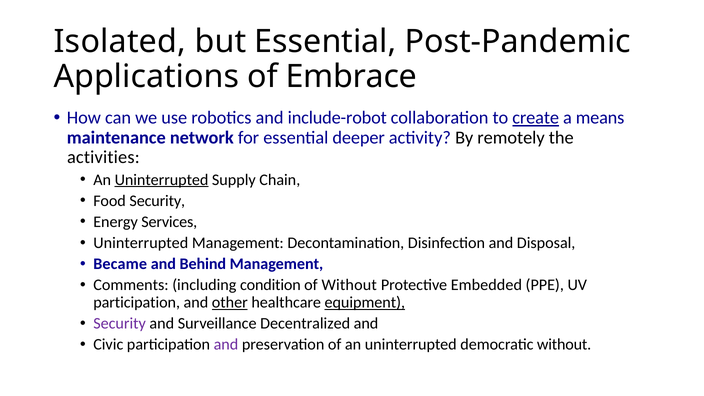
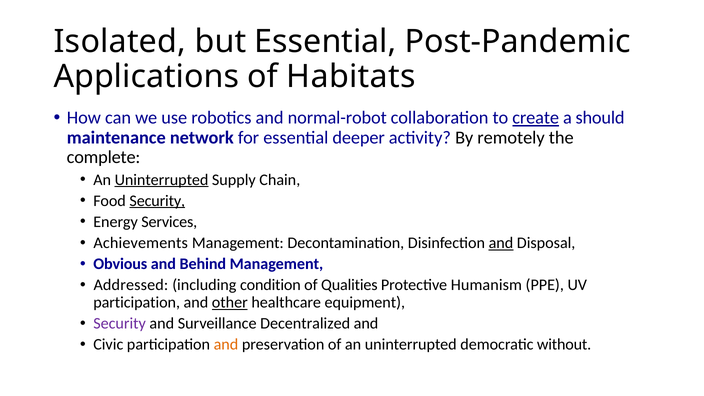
Embrace: Embrace -> Habitats (351, 77)
include-robot: include-robot -> normal-robot (337, 118)
means: means -> should (600, 118)
activities: activities -> complete (104, 157)
Security underline: none -> present (157, 201)
Uninterrupted: Uninterrupted -> Achievements (141, 243)
and underline: none -> present (501, 243)
Became: Became -> Obvious (120, 264)
Comments: Comments -> Addressed (131, 285)
of Without: Without -> Qualities (349, 285)
Embedded: Embedded -> Humanism (486, 285)
equipment underline: present -> none (365, 302)
and colour: purple -> orange (226, 345)
